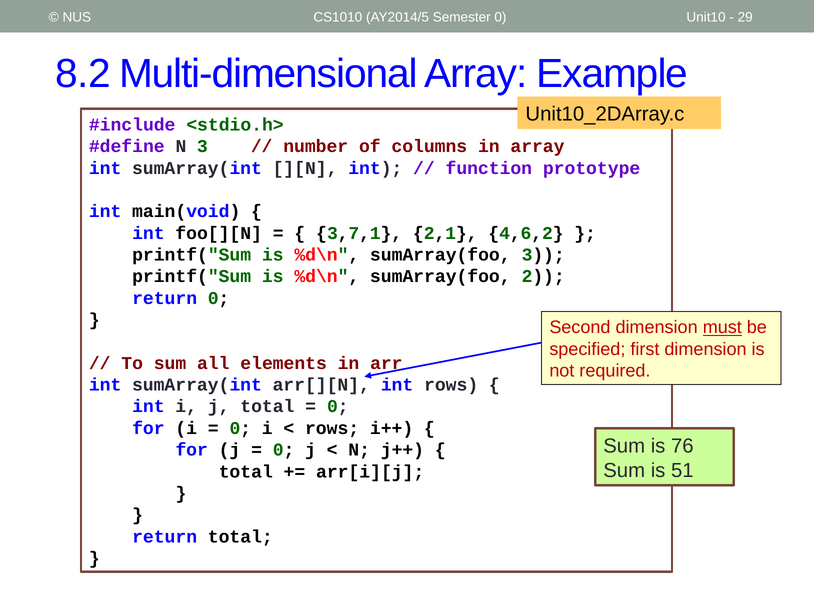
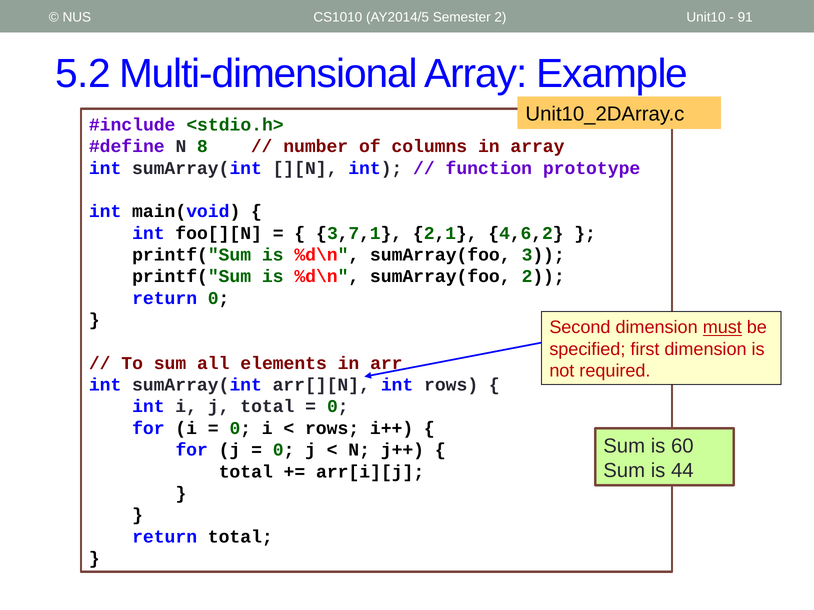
Semester 0: 0 -> 2 (500, 17)
29: 29 -> 91 (745, 17)
8.2: 8.2 -> 5.2 (83, 74)
N 3: 3 -> 8 (202, 147)
76: 76 -> 60 (682, 446)
51: 51 -> 44 (682, 471)
